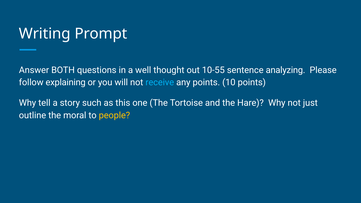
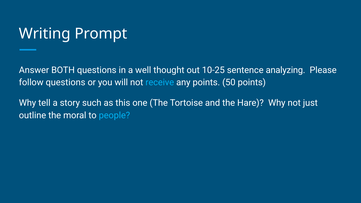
10-55: 10-55 -> 10-25 (213, 70)
follow explaining: explaining -> questions (66, 83)
10: 10 -> 50 (229, 83)
people colour: yellow -> light blue (114, 115)
